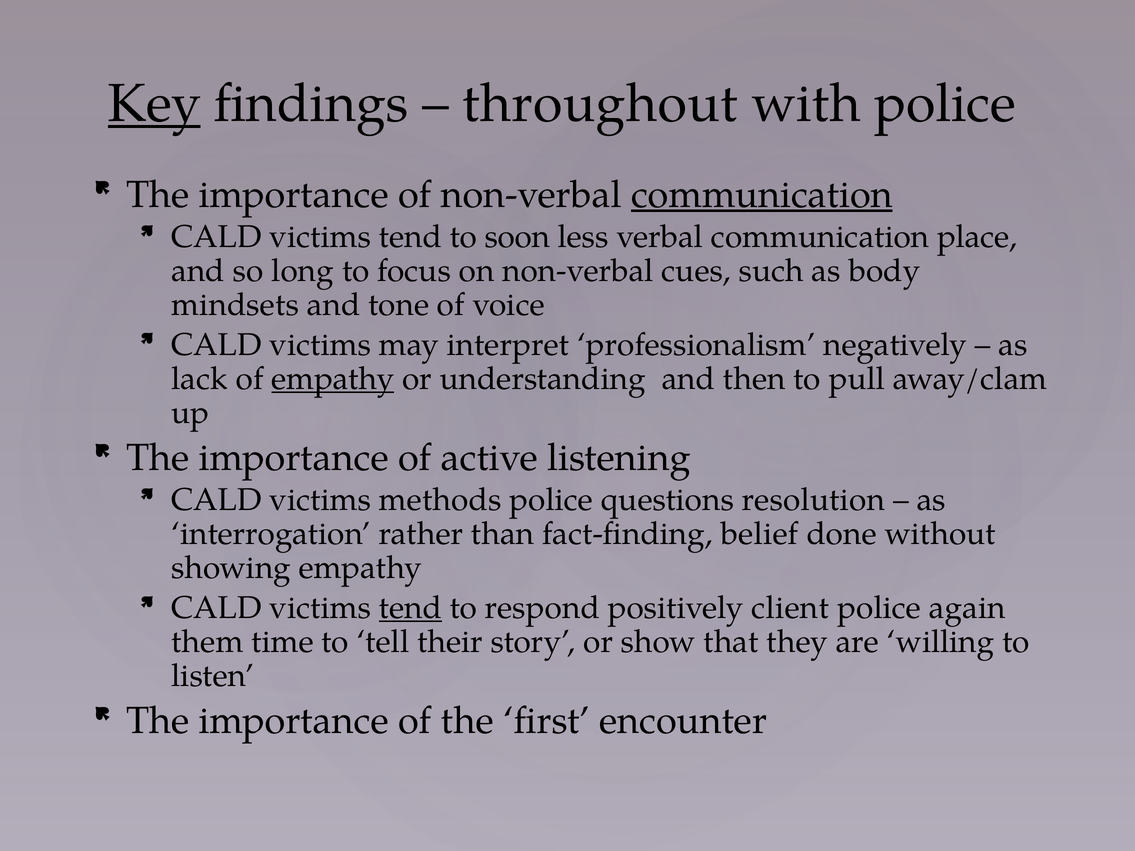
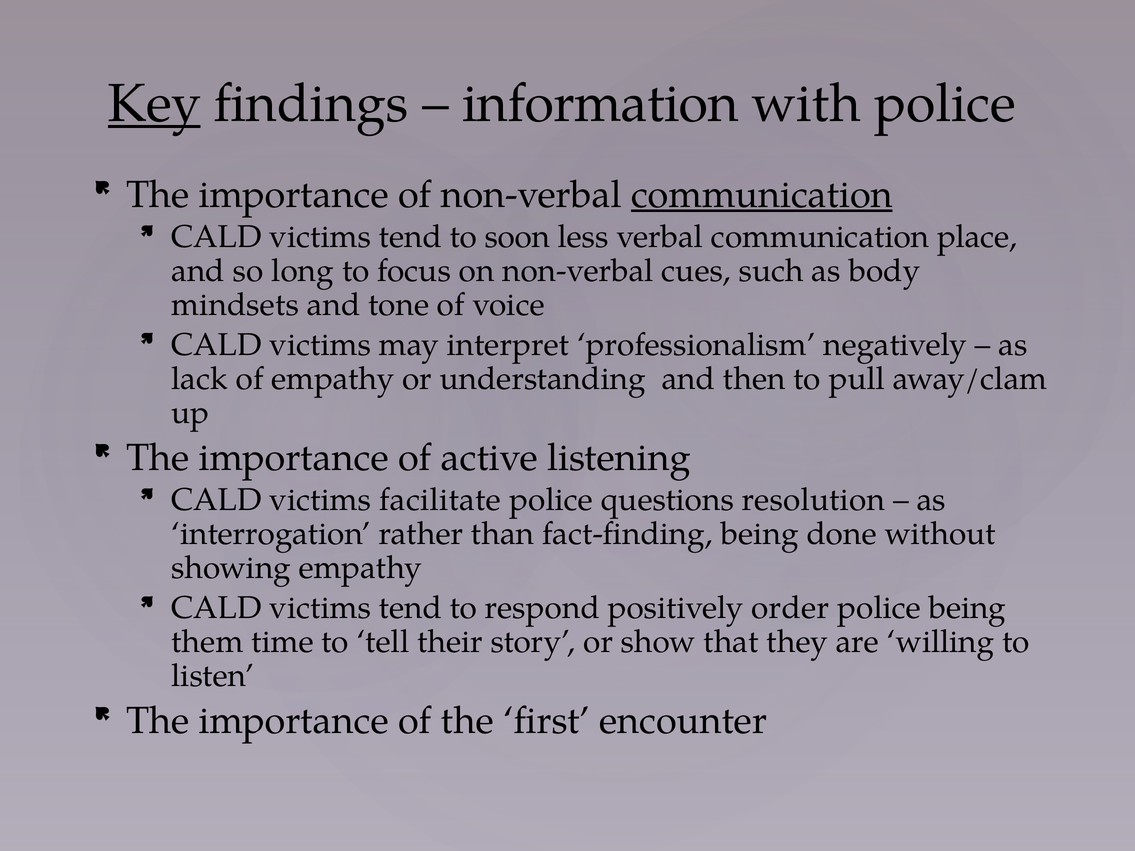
throughout: throughout -> information (600, 104)
empathy underline: present -> none (333, 379)
methods: methods -> facilitate (440, 500)
fact-finding belief: belief -> being (760, 534)
tend underline: present -> none (410, 608)
client: client -> order (790, 608)
police again: again -> being (967, 608)
